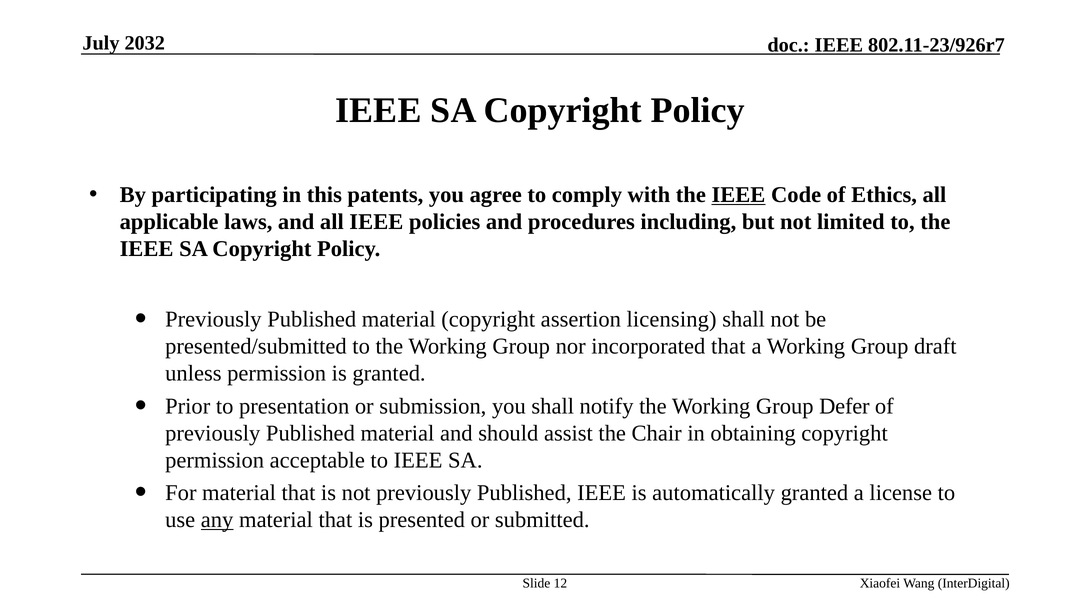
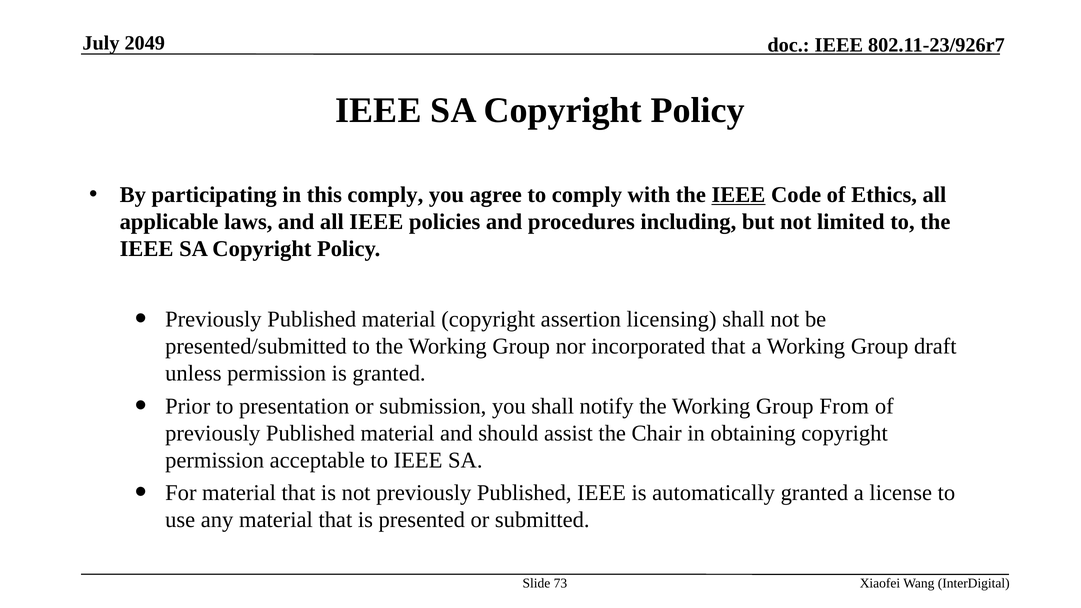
2032: 2032 -> 2049 (145, 43)
this patents: patents -> comply (385, 195)
Defer: Defer -> From (844, 406)
any underline: present -> none (217, 520)
12: 12 -> 73 (560, 583)
